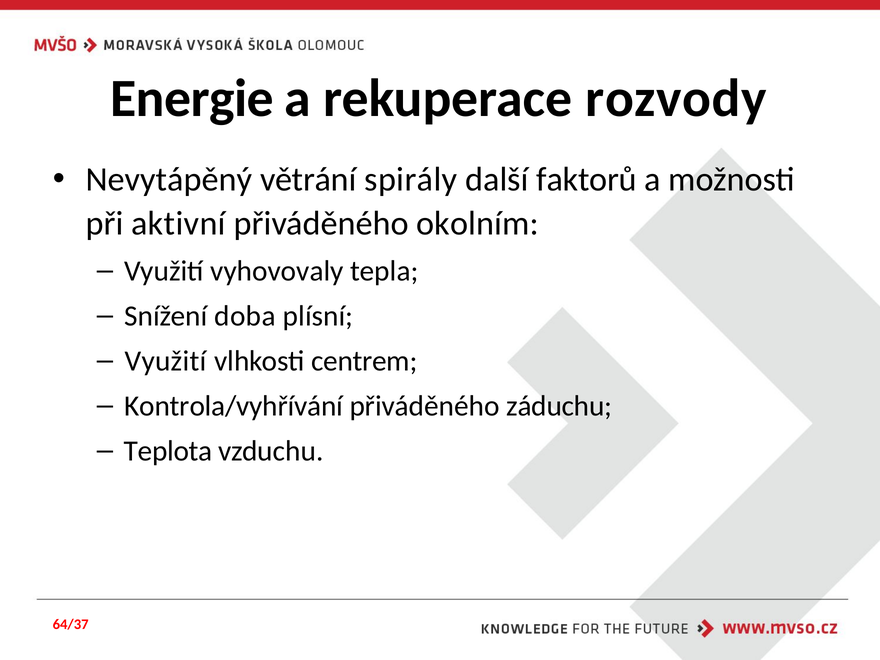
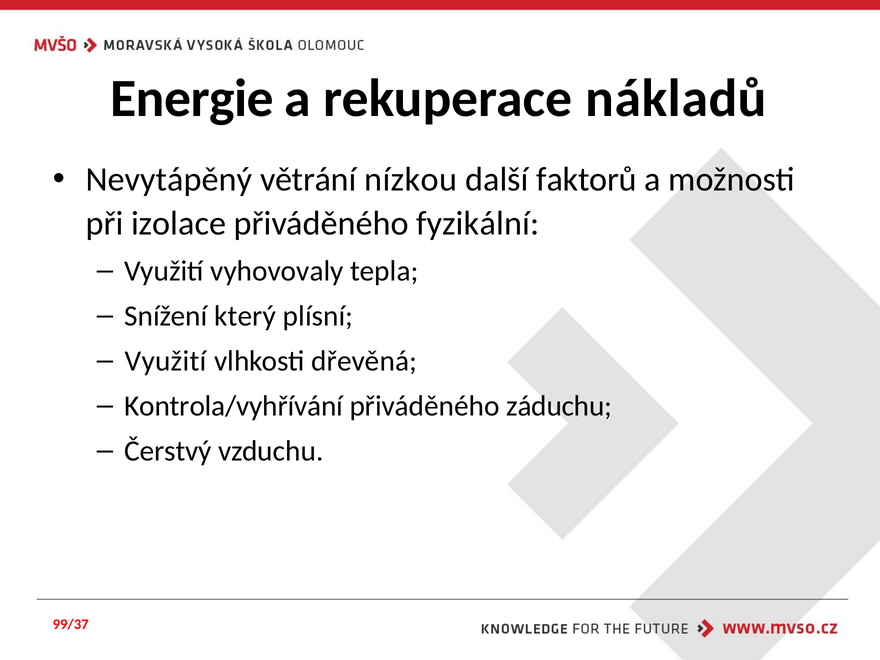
rozvody: rozvody -> nákladů (676, 98)
spirály: spirály -> nízkou (411, 180)
aktivní: aktivní -> izolace (179, 223)
okolním: okolním -> fyzikální (478, 223)
doba: doba -> který (245, 316)
centrem: centrem -> dřevěná (364, 361)
Teplota: Teplota -> Čerstvý (168, 451)
64/37: 64/37 -> 99/37 (71, 624)
